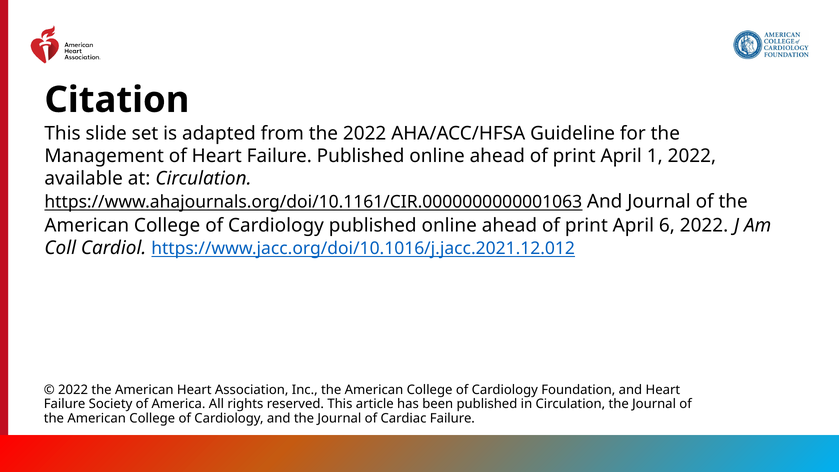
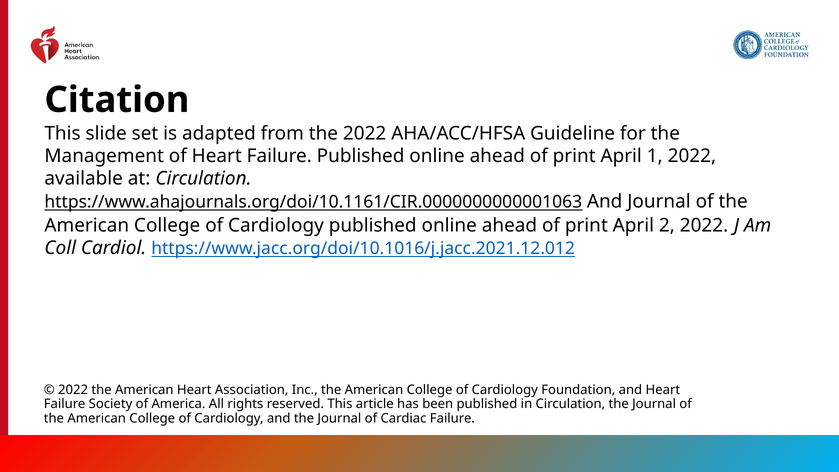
6: 6 -> 2 (667, 225)
